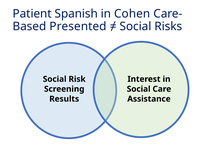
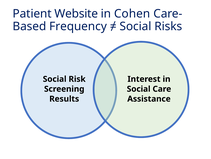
Spanish: Spanish -> Website (76, 14)
Presented: Presented -> Frequency (78, 26)
